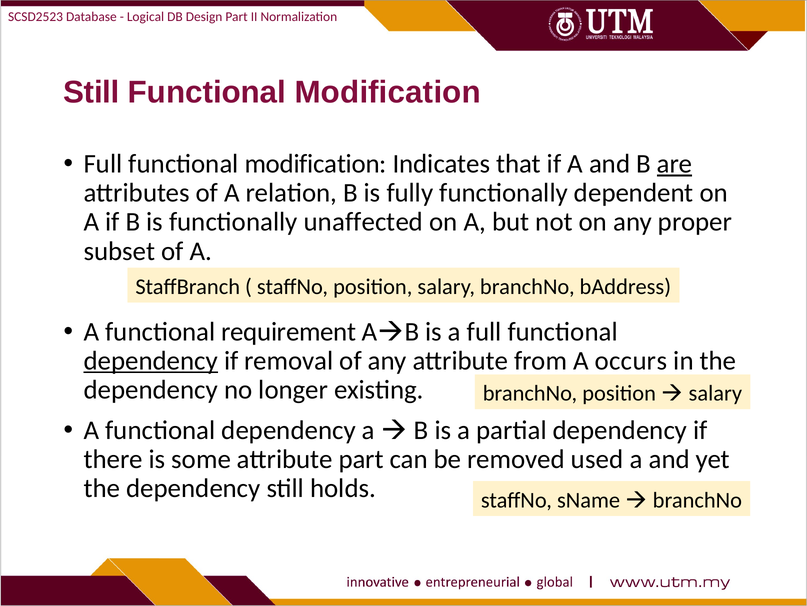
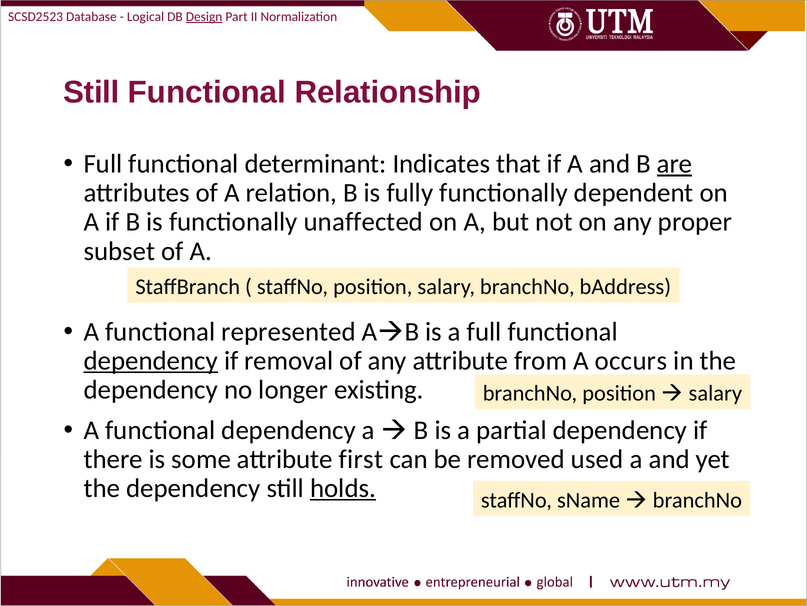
Design underline: none -> present (204, 17)
Modification: Modification -> Relationship (388, 92)
Full functional modification: modification -> determinant (316, 164)
requirement: requirement -> represented (289, 331)
attribute part: part -> first (361, 459)
holds underline: none -> present (343, 488)
